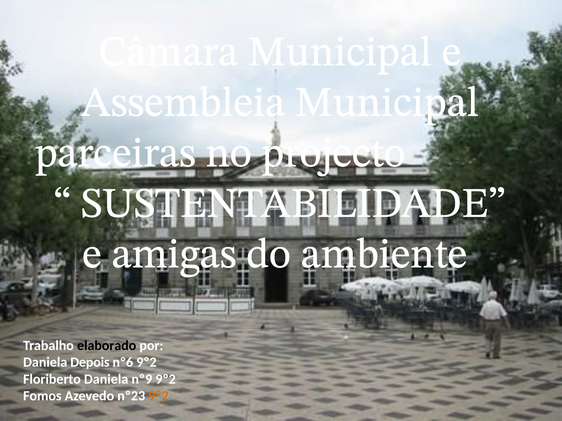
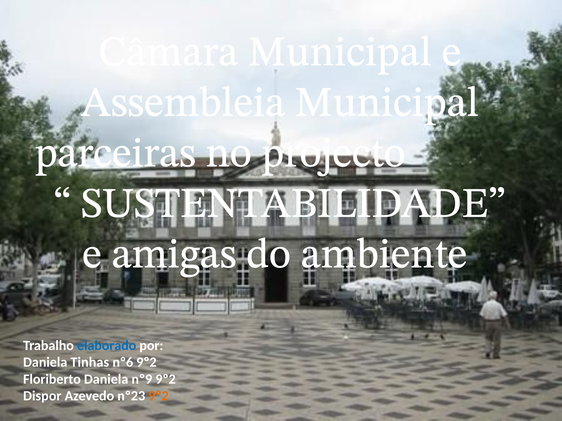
elaborado colour: black -> blue (107, 346)
Depois: Depois -> Tinhas (90, 363)
Fomos: Fomos -> Dispor (42, 396)
